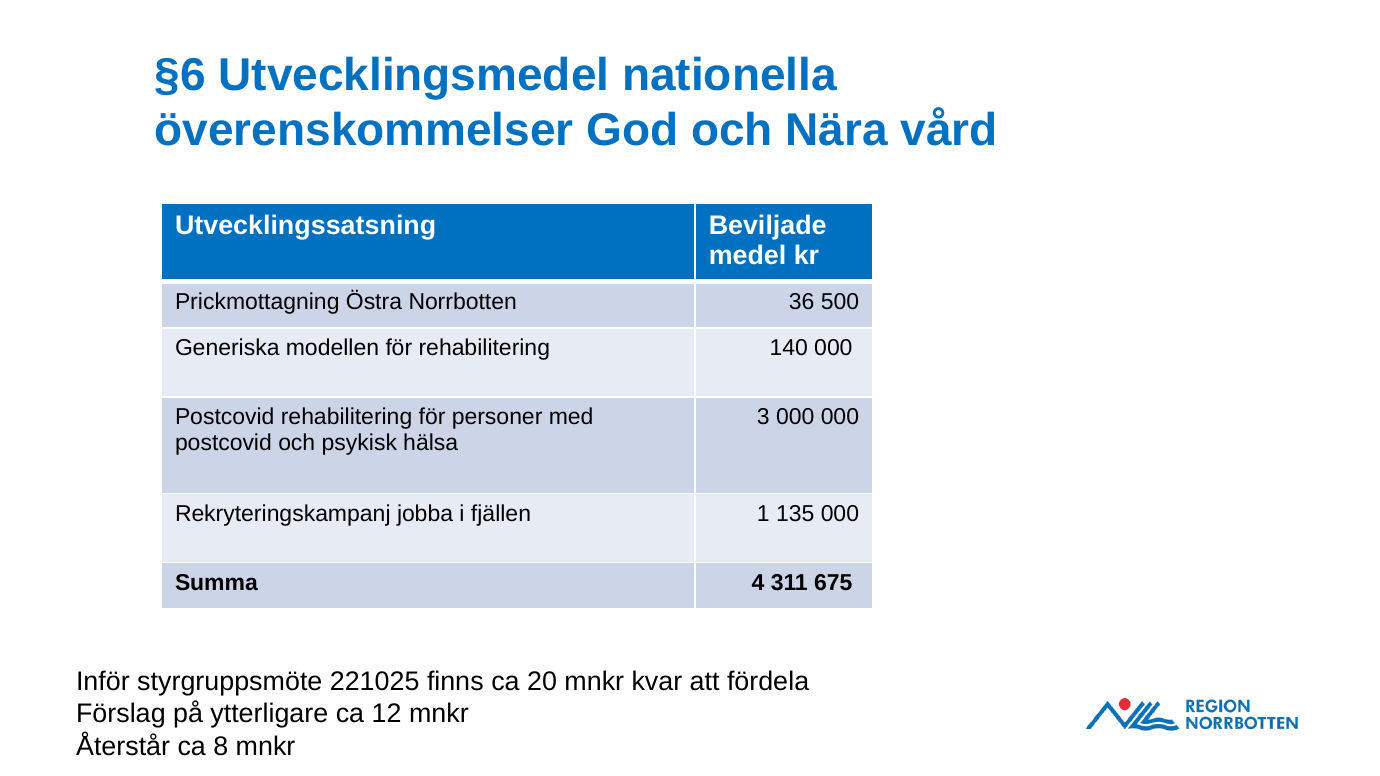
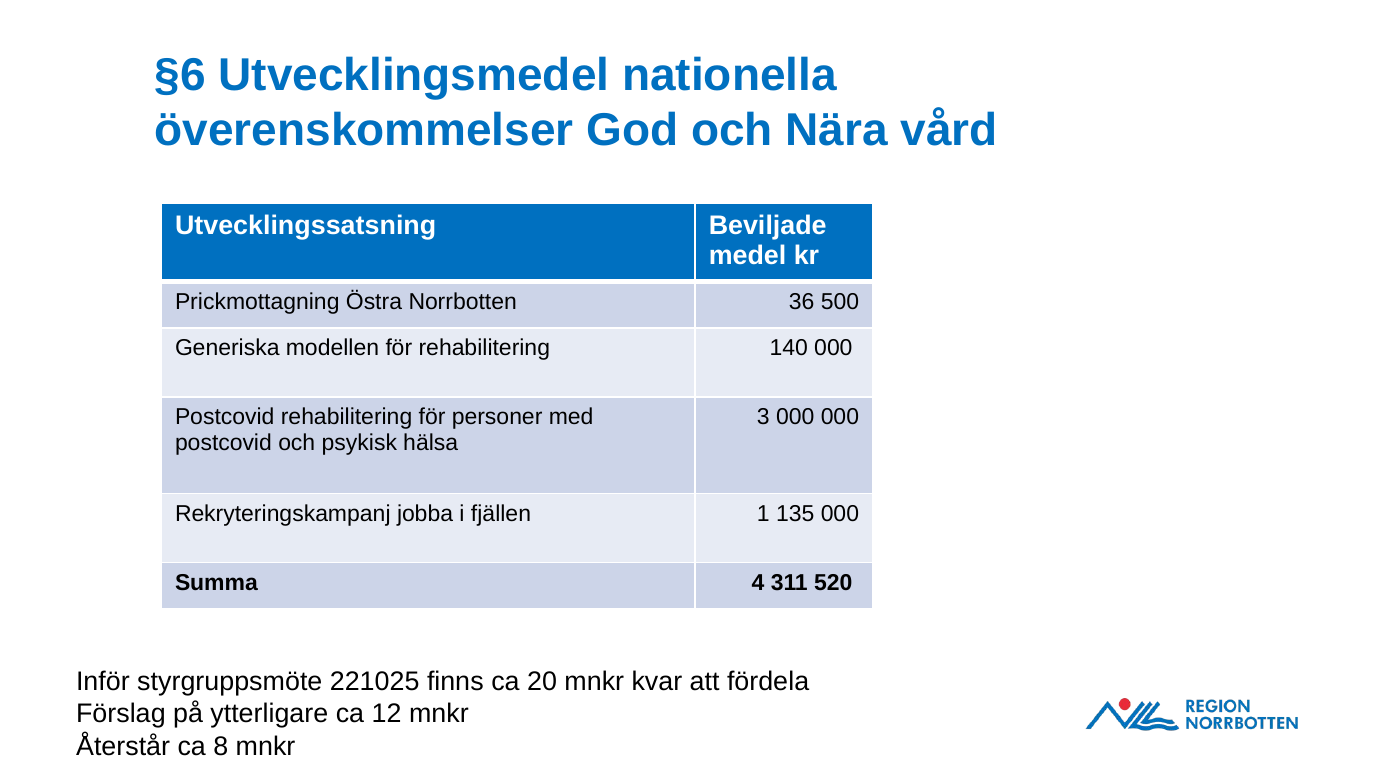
675: 675 -> 520 (833, 583)
